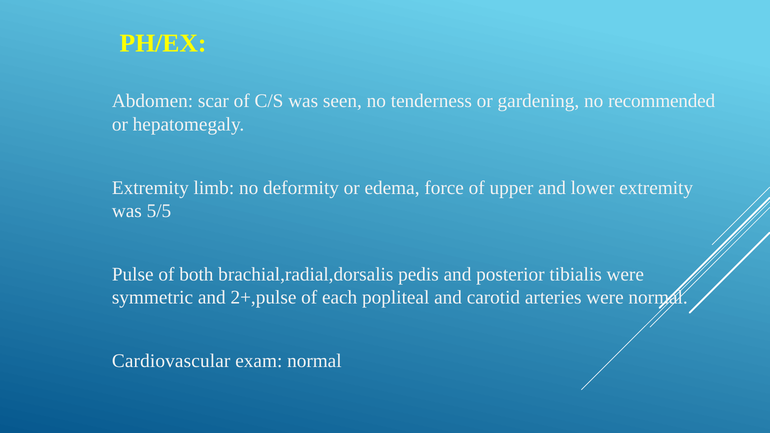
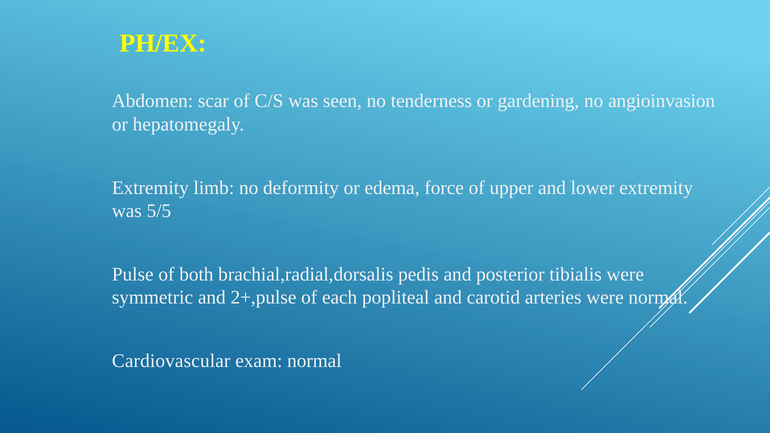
recommended: recommended -> angioinvasion (662, 101)
